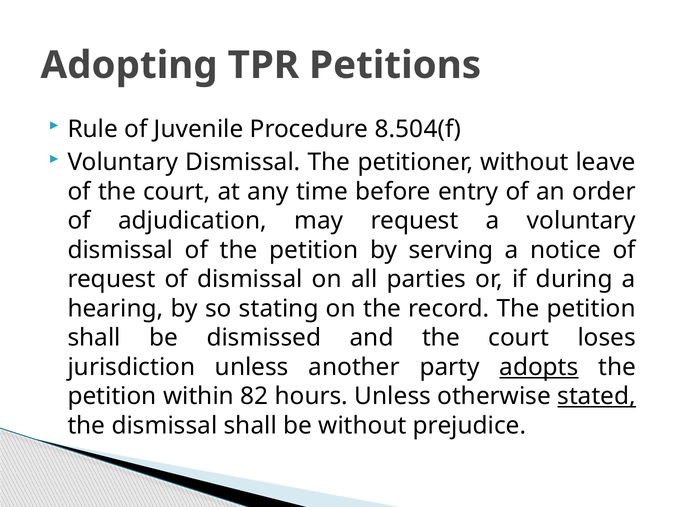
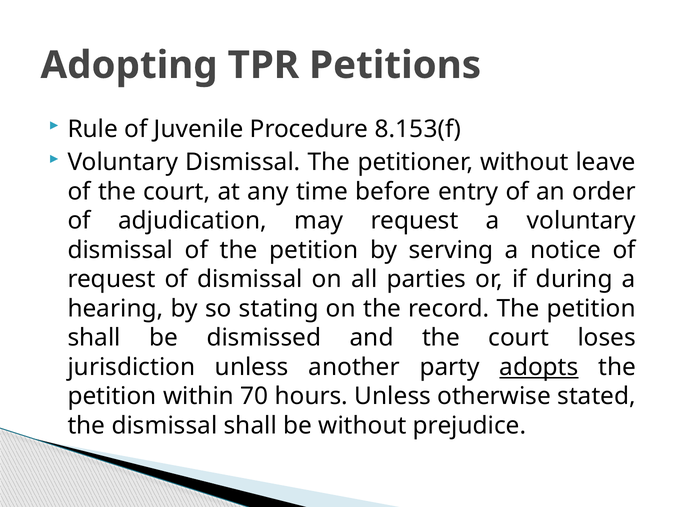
8.504(f: 8.504(f -> 8.153(f (418, 129)
82: 82 -> 70 (254, 397)
stated underline: present -> none (597, 397)
